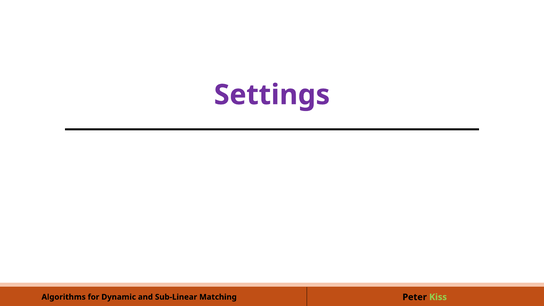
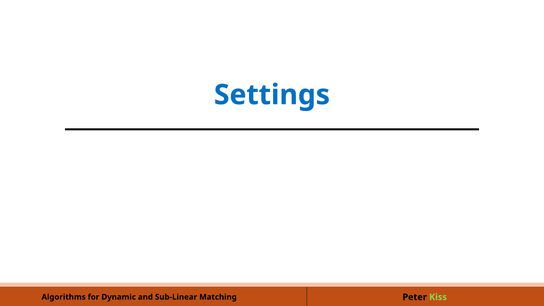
Settings colour: purple -> blue (272, 95)
